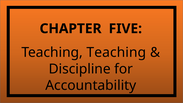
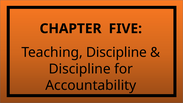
Teaching Teaching: Teaching -> Discipline (116, 52)
